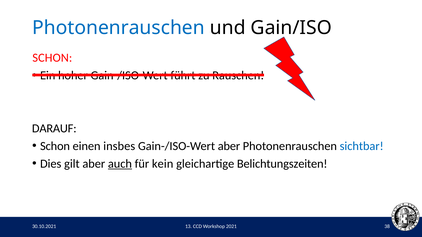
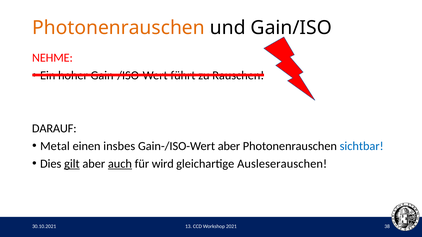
Photonenrauschen colour: blue -> orange (118, 28)
SCHON: SCHON -> NEHME (52, 58)
Schon: Schon -> Metal (55, 146)
gilt underline: none -> present (72, 164)
kein: kein -> wird (163, 164)
Belichtungszeiten: Belichtungszeiten -> Ausleserauschen (282, 164)
